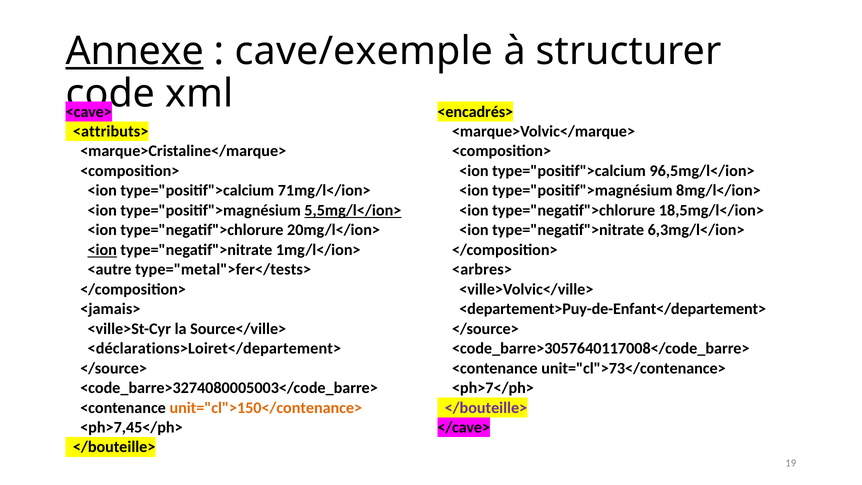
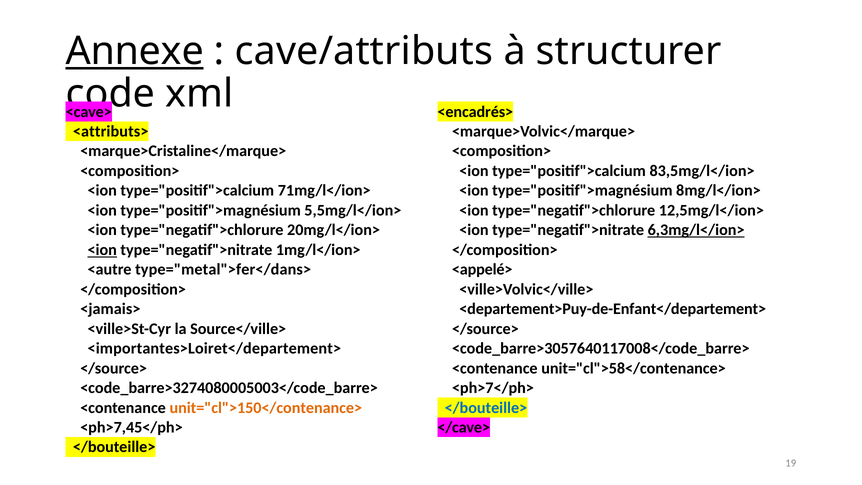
cave/exemple: cave/exemple -> cave/attributs (364, 51)
96,5mg/l</ion>: 96,5mg/l</ion> -> 83,5mg/l</ion> (702, 171)
5,5mg/l</ion> underline: present -> none (353, 210)
18,5mg/l</ion>: 18,5mg/l</ion> -> 12,5mg/l</ion> (711, 210)
6,3mg/l</ion> underline: none -> present (696, 230)
type="metal">fer</tests>: type="metal">fer</tests> -> type="metal">fer</dans> (223, 269)
<arbres>: <arbres> -> <appelé> (482, 269)
<déclarations>Loiret</departement>: <déclarations>Loiret</departement> -> <importantes>Loiret</departement> (214, 348)
unit="cl">73</contenance>: unit="cl">73</contenance> -> unit="cl">58</contenance> (633, 368)
</bouteille> colour: purple -> blue (486, 408)
